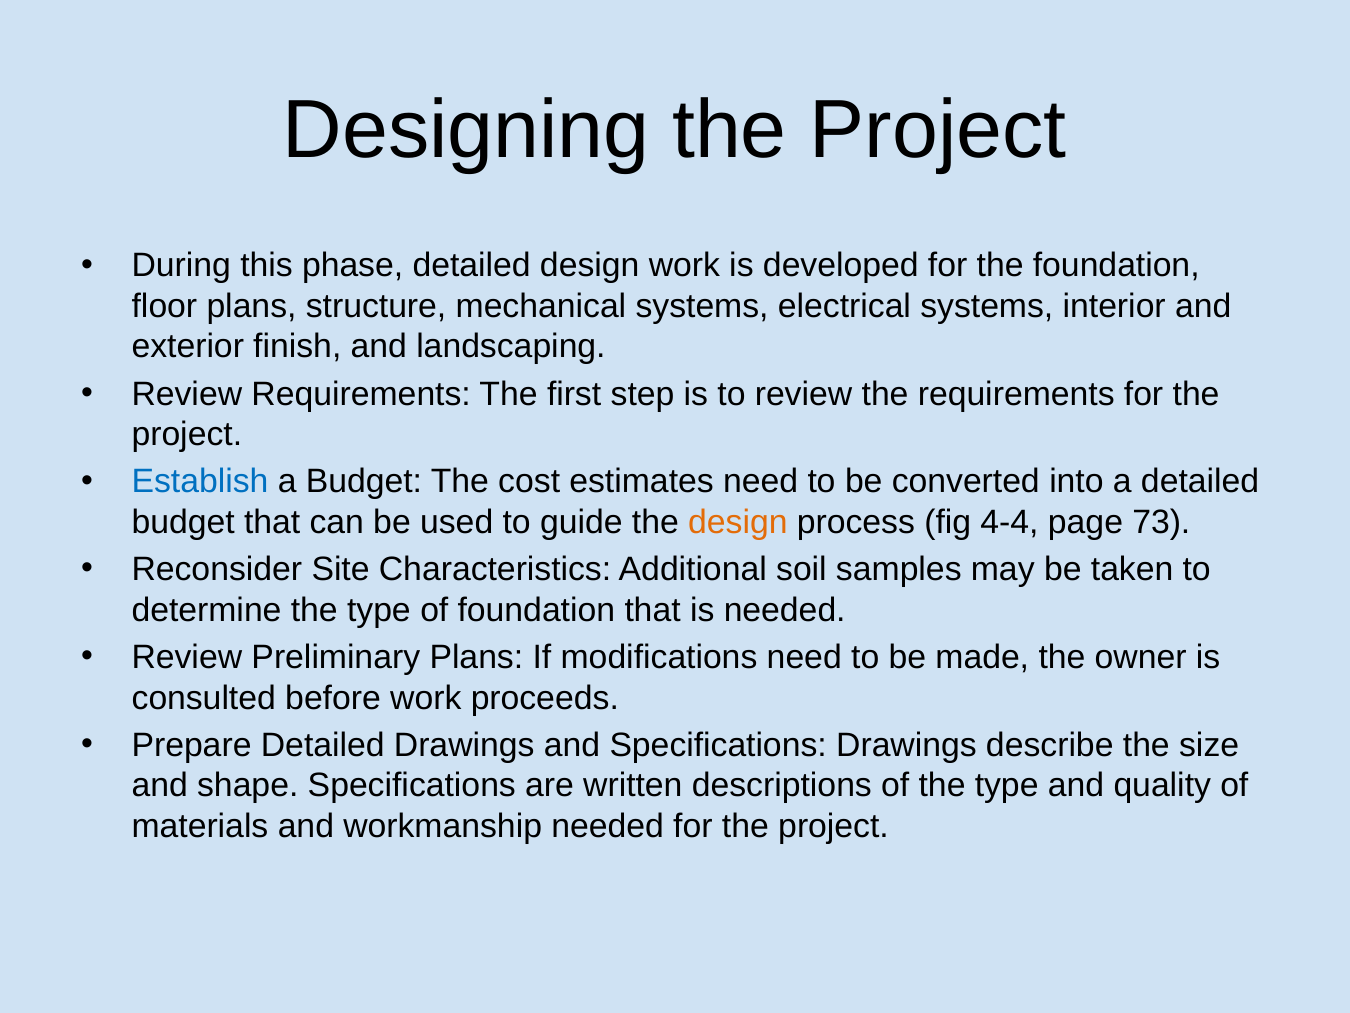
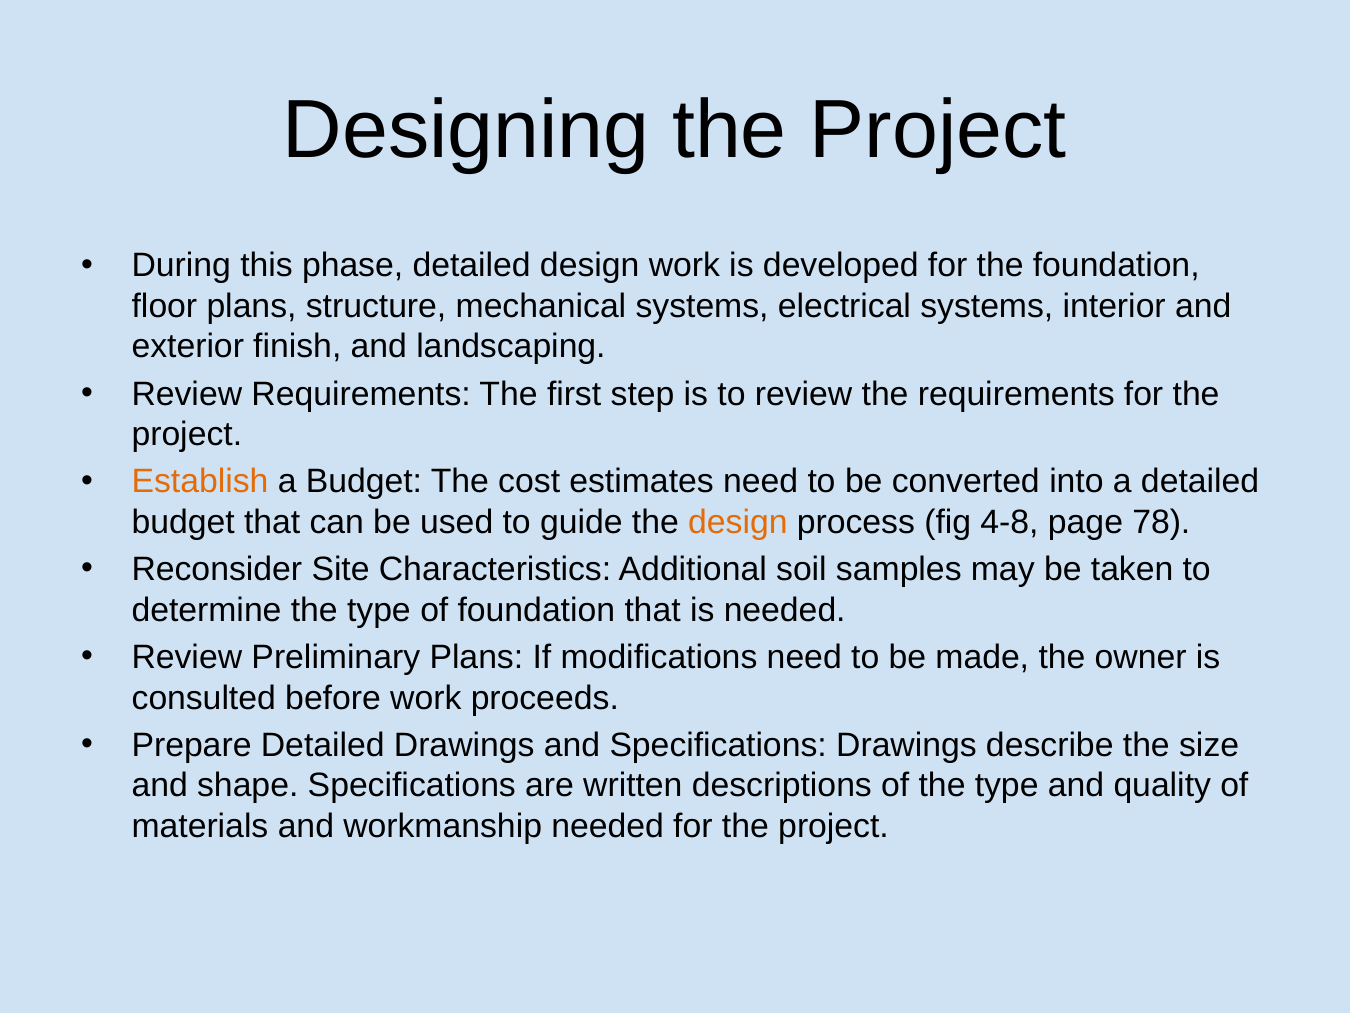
Establish colour: blue -> orange (200, 482)
4-4: 4-4 -> 4-8 (1009, 522)
73: 73 -> 78 (1161, 522)
